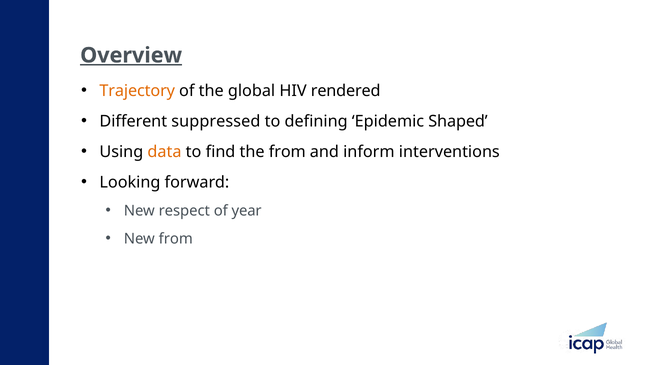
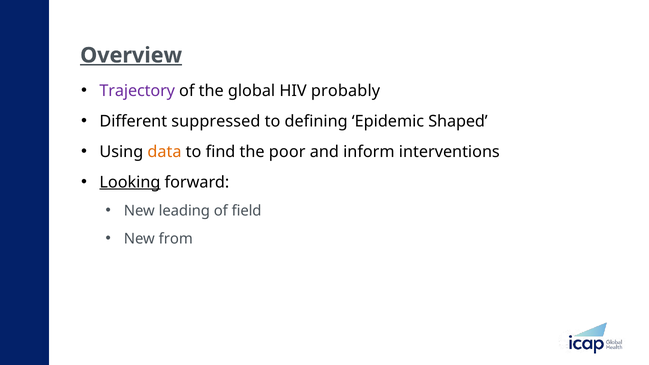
Trajectory colour: orange -> purple (137, 91)
rendered: rendered -> probably (346, 91)
the from: from -> poor (287, 152)
Looking underline: none -> present (130, 182)
respect: respect -> leading (184, 211)
year: year -> field (247, 211)
